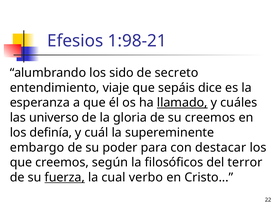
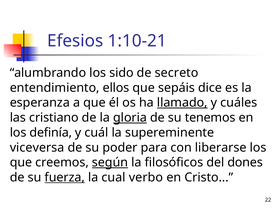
1:98-21: 1:98-21 -> 1:10-21 (137, 41)
viaje: viaje -> ellos (116, 88)
universo: universo -> cristiano (54, 118)
gloria underline: none -> present (130, 118)
su creemos: creemos -> tenemos (210, 118)
embargo: embargo -> viceversa (37, 148)
destacar: destacar -> liberarse (221, 148)
según underline: none -> present (110, 162)
terror: terror -> dones (245, 162)
